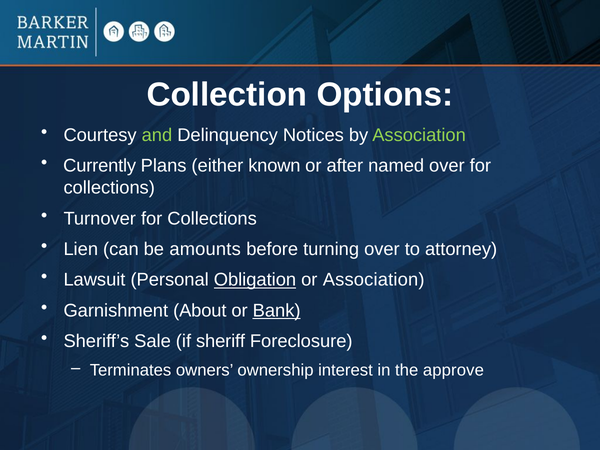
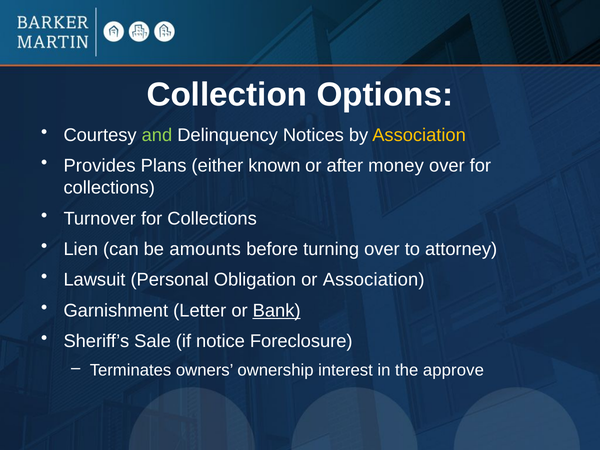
Association colour: light green -> yellow (419, 135)
Currently: Currently -> Provides (100, 166)
named: named -> money (396, 166)
Obligation underline: present -> none (255, 280)
About: About -> Letter (200, 311)
sheriff: sheriff -> notice (221, 341)
